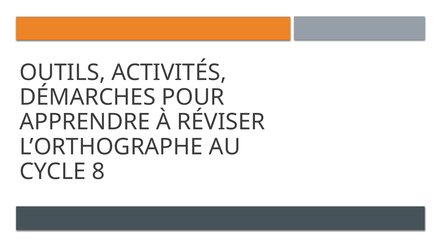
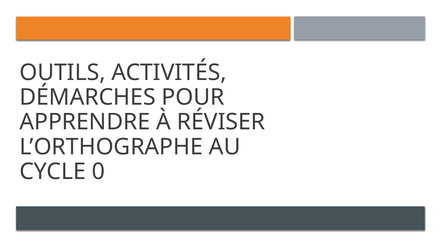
8: 8 -> 0 (98, 172)
